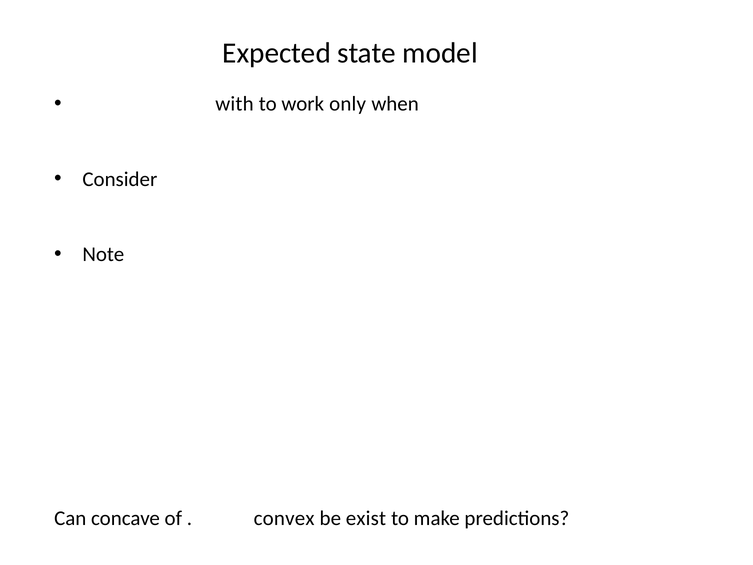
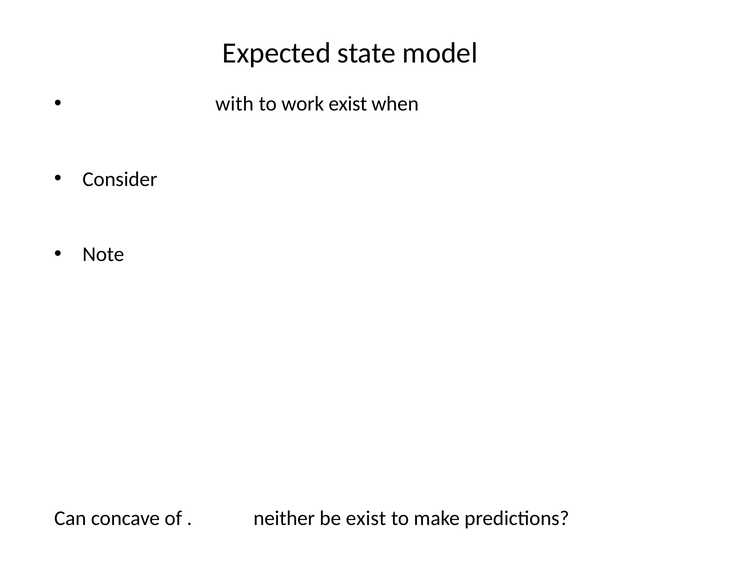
work only: only -> exist (348, 104)
convex: convex -> neither (284, 518)
